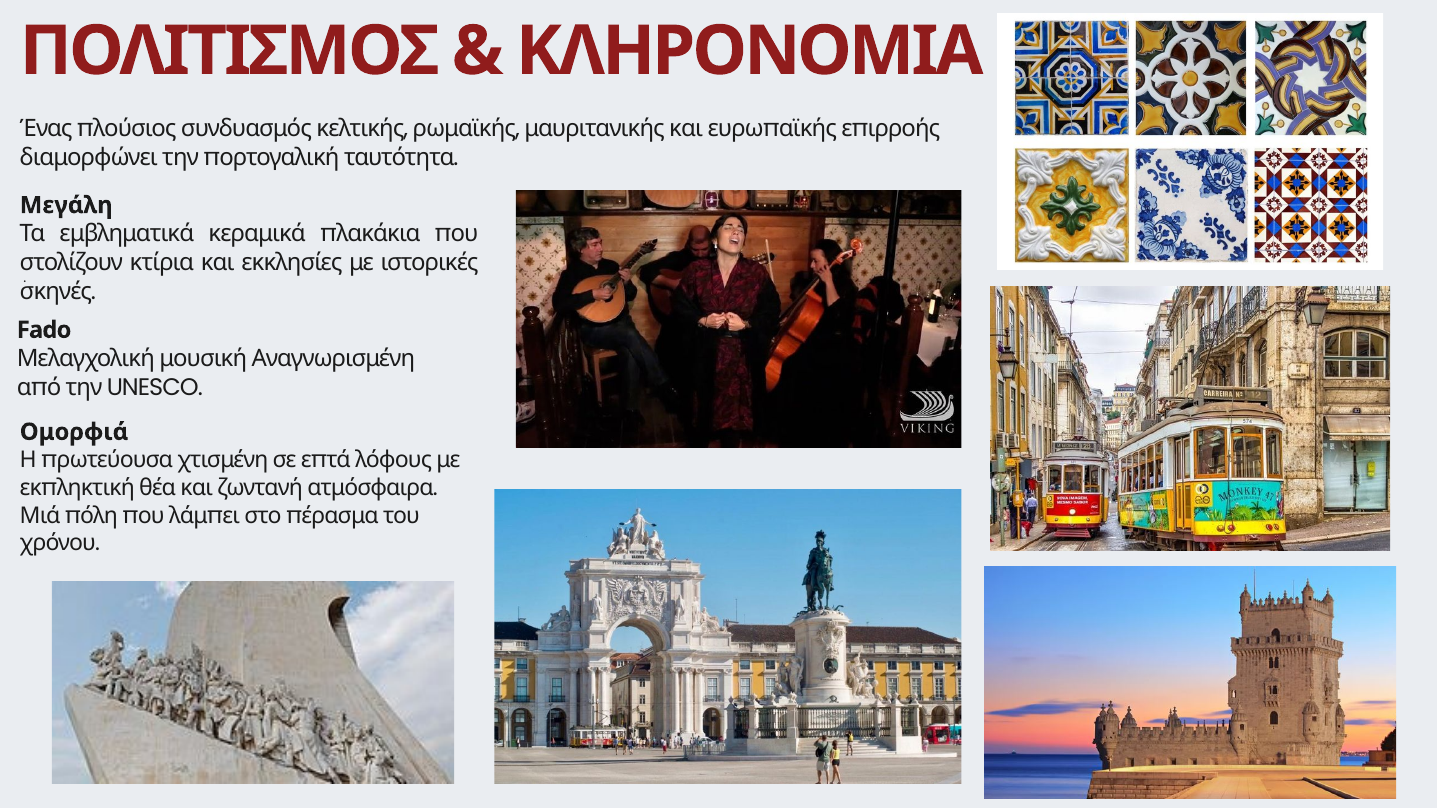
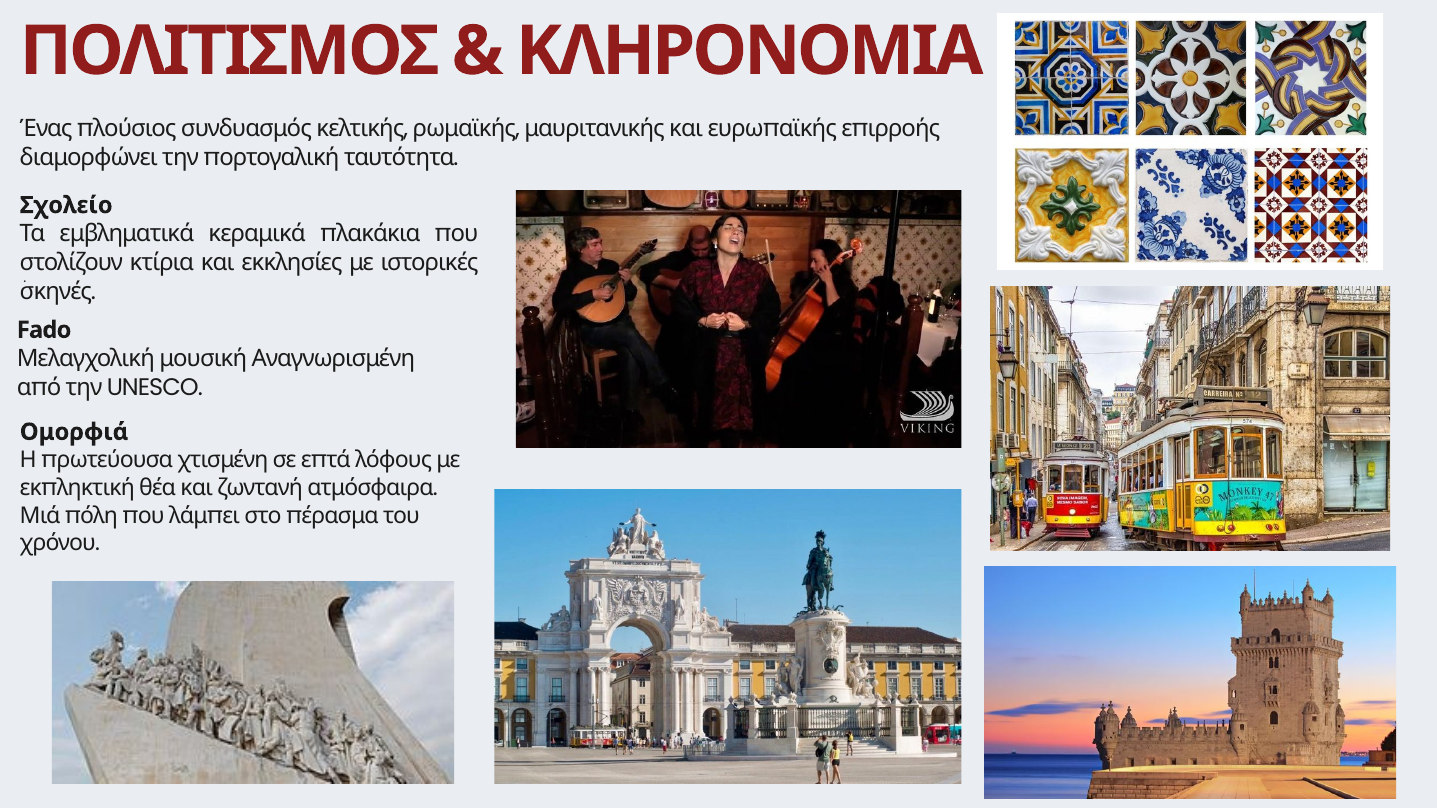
Μεγάλη: Μεγάλη -> Σχολείο (66, 205)
